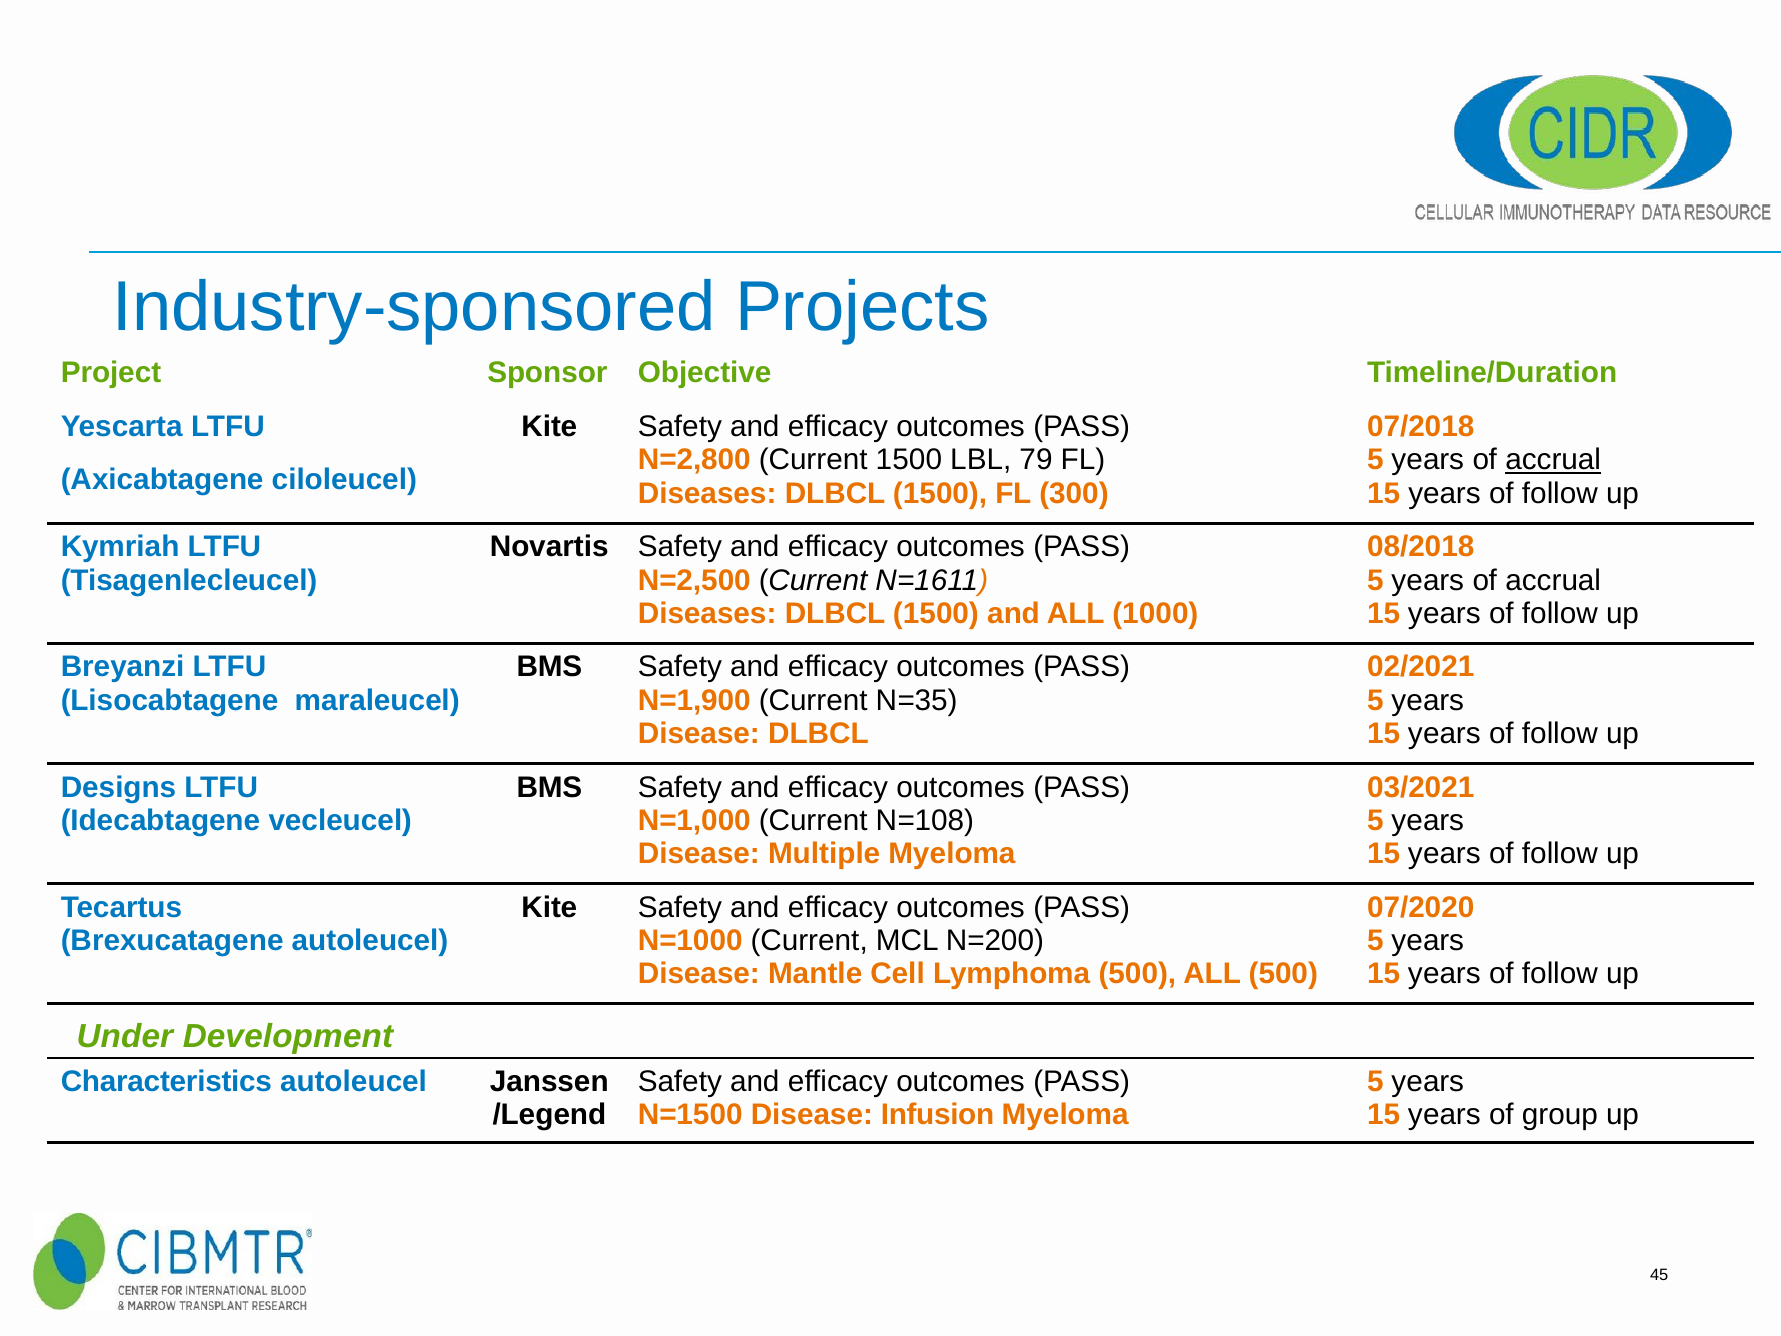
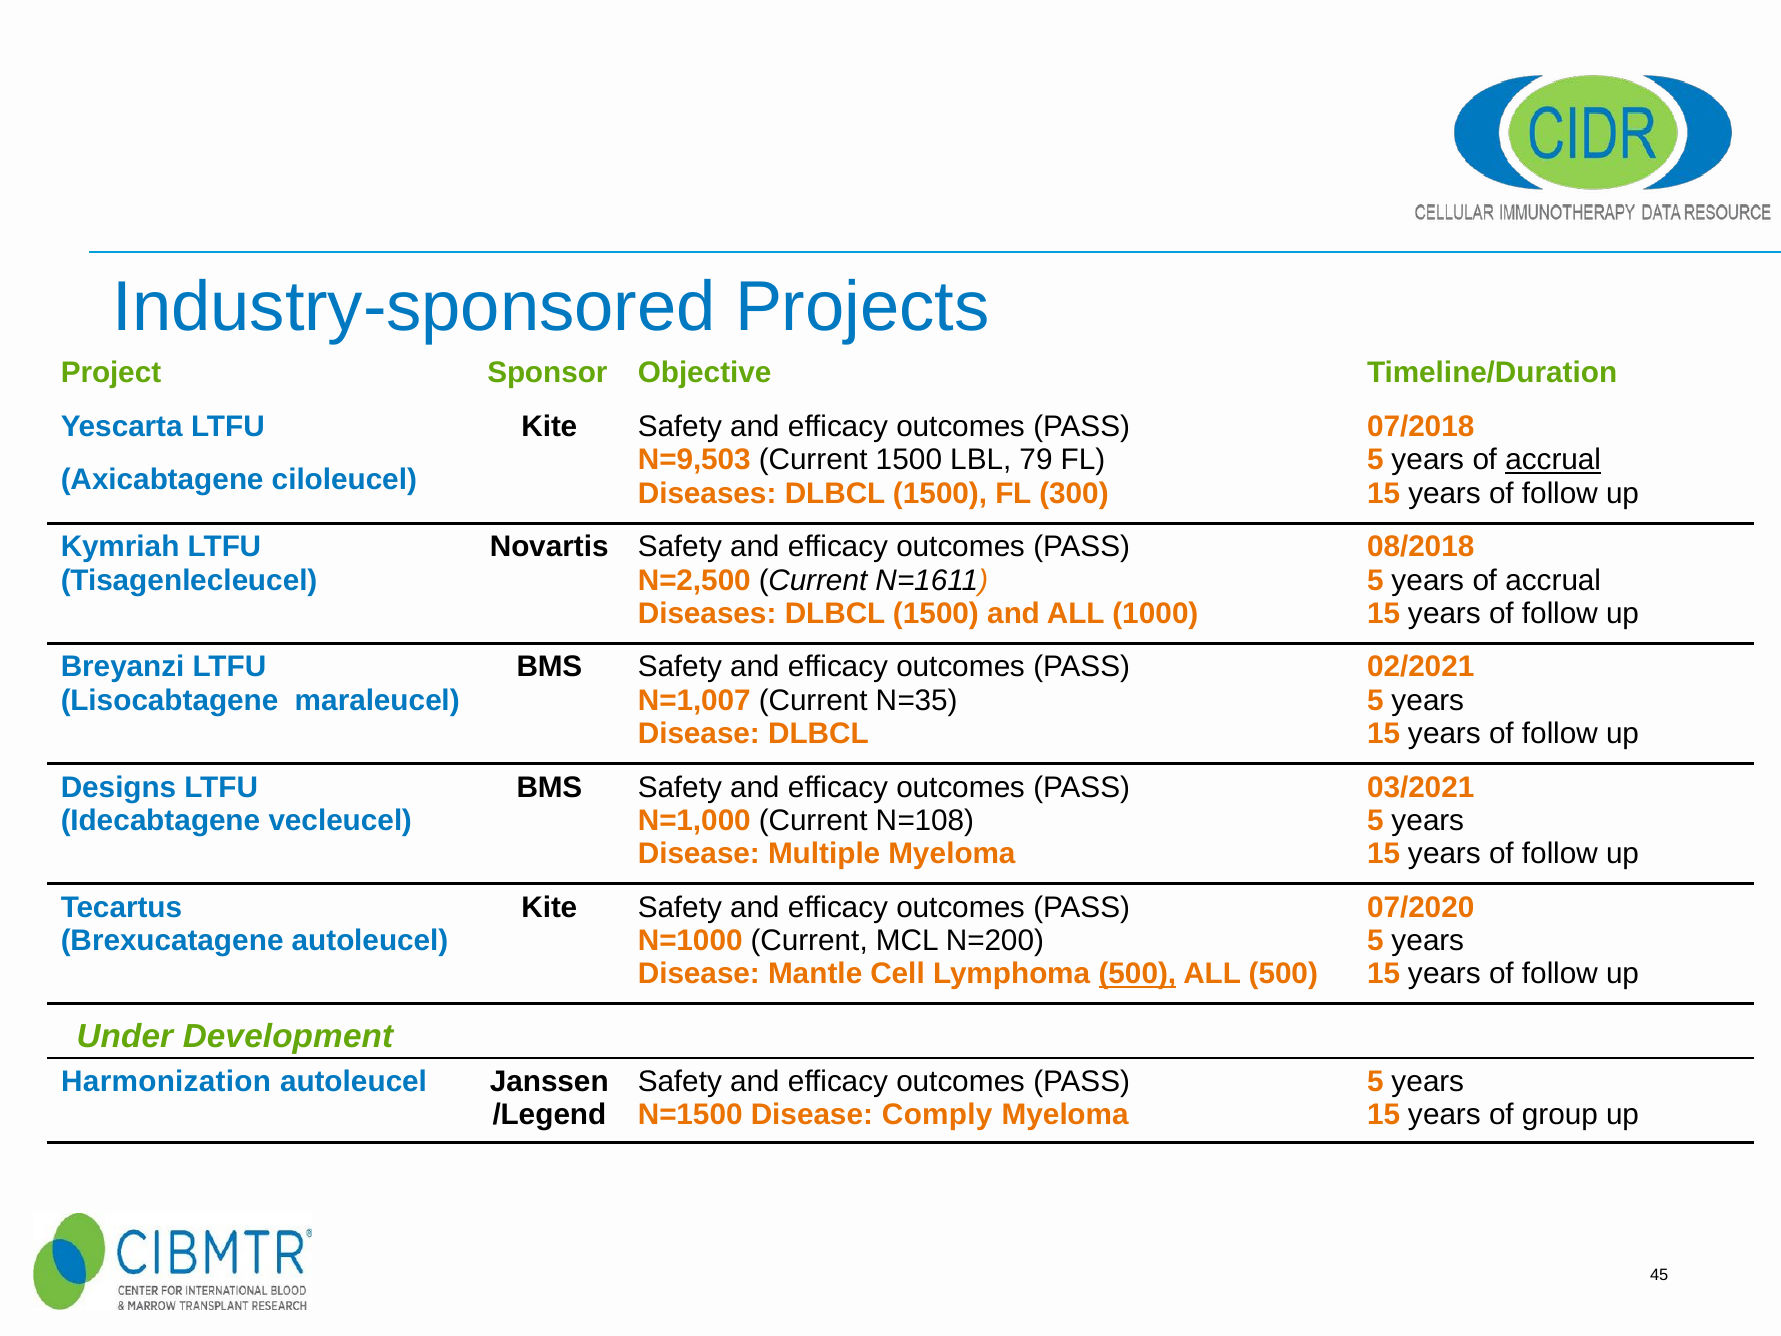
N=2,800: N=2,800 -> N=9,503 (694, 460)
N=1,900: N=1,900 -> N=1,007 (694, 700)
500 underline: none -> present (1137, 974)
Characteristics: Characteristics -> Harmonization (166, 1082)
Infusion: Infusion -> Comply (937, 1115)
